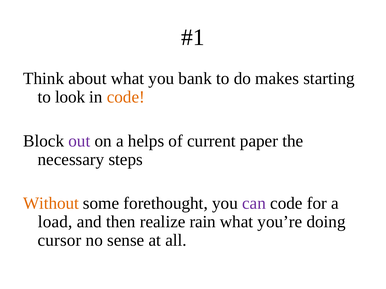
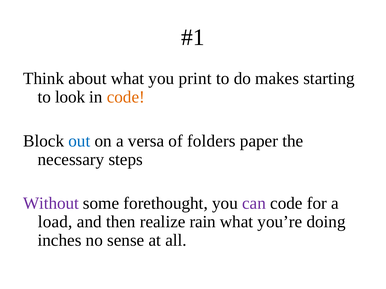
bank: bank -> print (195, 79)
out colour: purple -> blue (79, 141)
helps: helps -> versa (146, 141)
current: current -> folders (211, 141)
Without colour: orange -> purple (51, 204)
cursor: cursor -> inches (60, 241)
